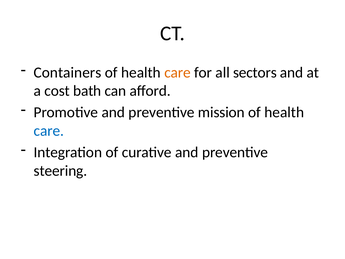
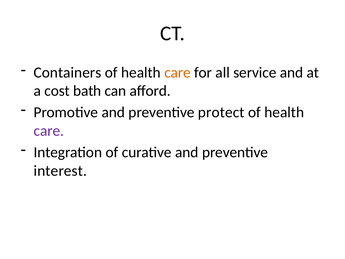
sectors: sectors -> service (255, 72)
mission: mission -> protect (221, 112)
care colour: blue -> purple (49, 131)
steering: steering -> interest (60, 171)
